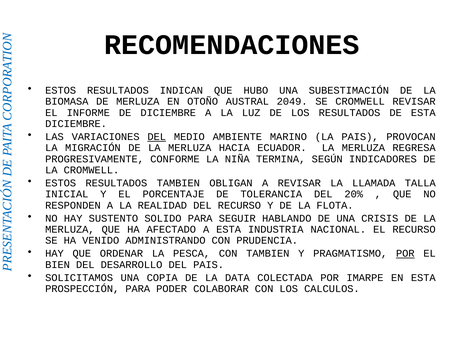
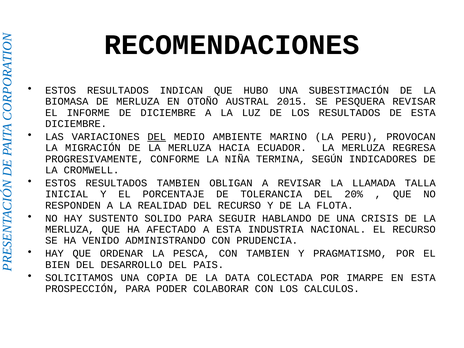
2049: 2049 -> 2015 (292, 102)
SE CROMWELL: CROMWELL -> PESQUERA (360, 102)
LA PAIS: PAIS -> PERU (360, 137)
POR underline: present -> none (405, 254)
